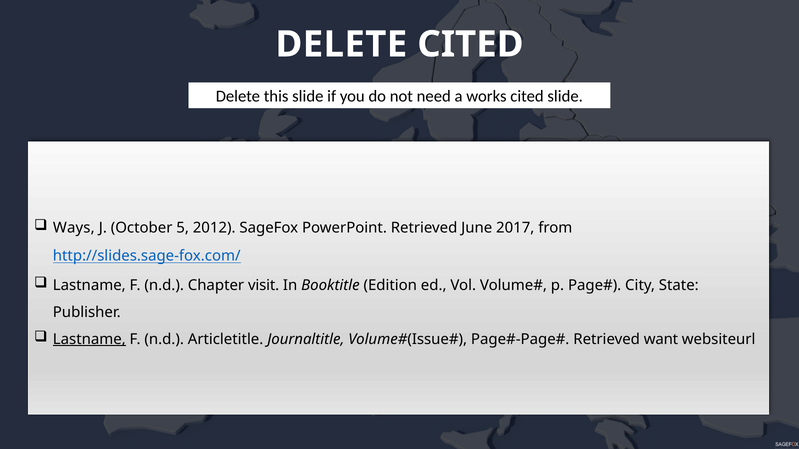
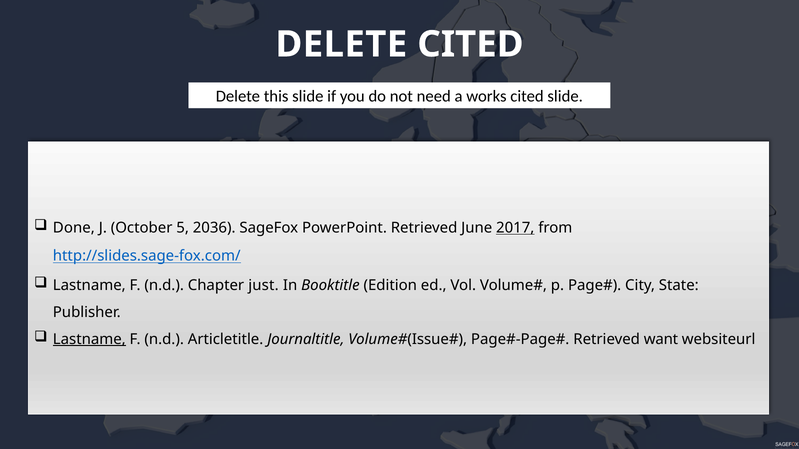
Ways: Ways -> Done (74, 228)
2012: 2012 -> 2036 (214, 228)
2017 underline: none -> present (515, 228)
visit: visit -> just (263, 286)
